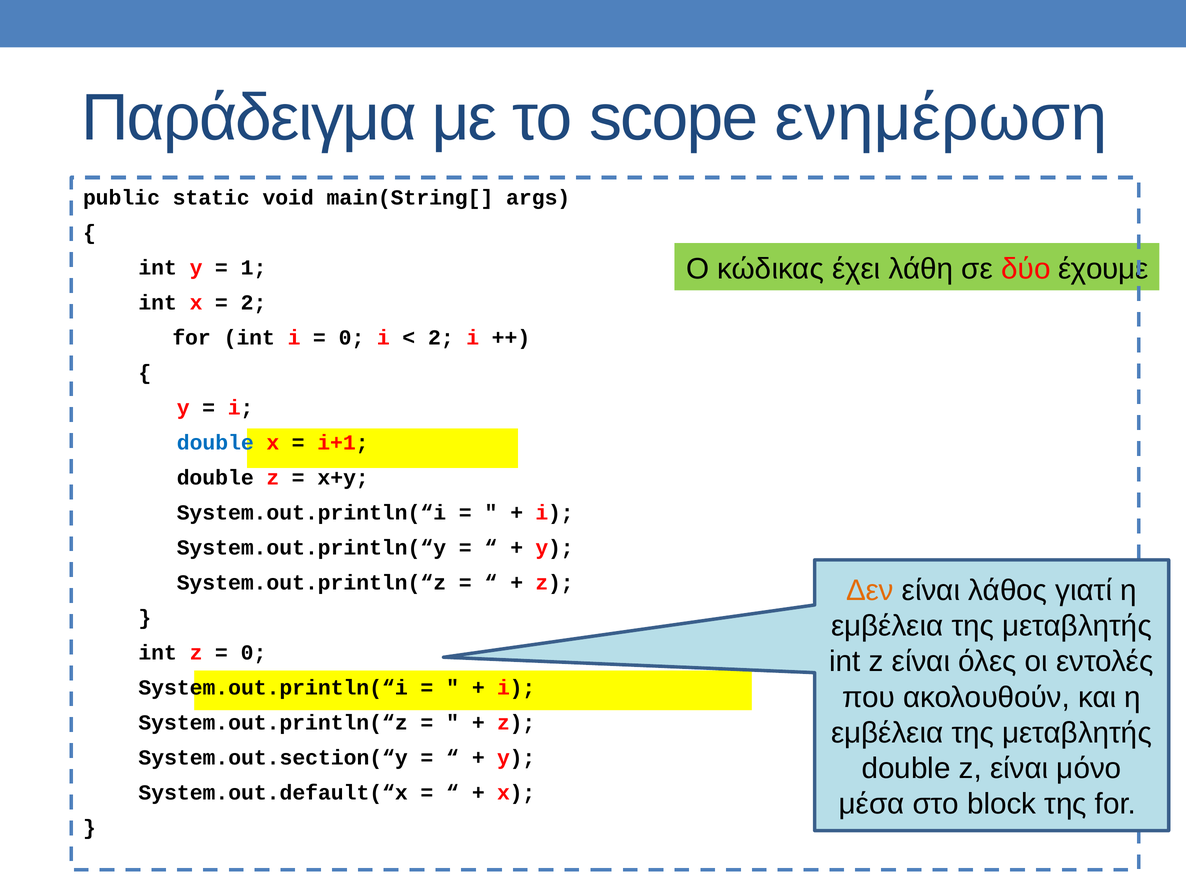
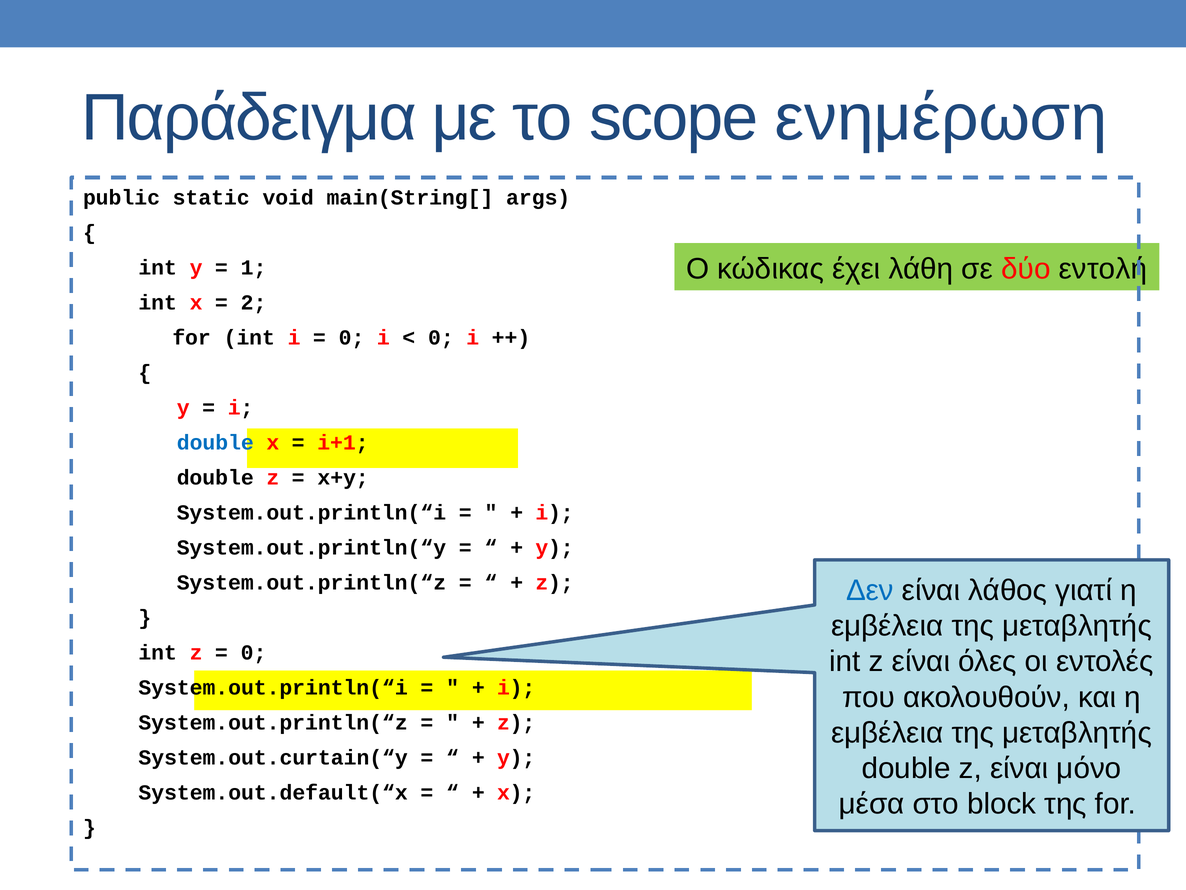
έχουμε: έχουμε -> εντολή (1103, 269)
2: 2 -> 0 (441, 337)
Δεν colour: orange -> blue (870, 590)
System.out.section(“y: System.out.section(“y -> System.out.curtain(“y (273, 757)
